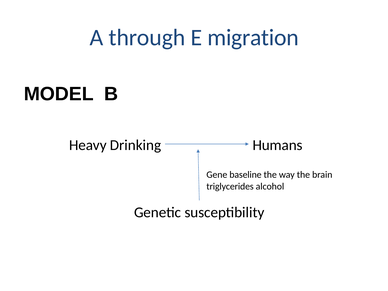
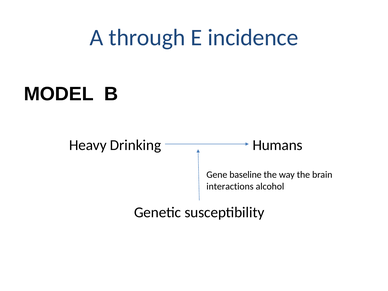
migration: migration -> incidence (253, 38)
triglycerides: triglycerides -> interactions (230, 186)
